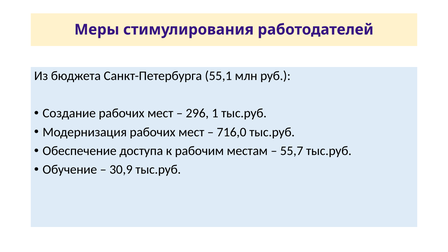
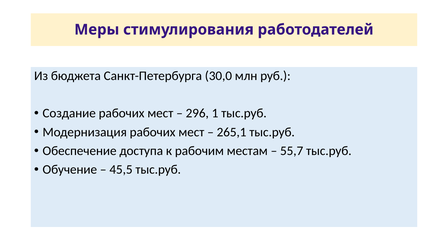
55,1: 55,1 -> 30,0 (218, 76)
716,0: 716,0 -> 265,1 (232, 132)
30,9: 30,9 -> 45,5 (121, 170)
